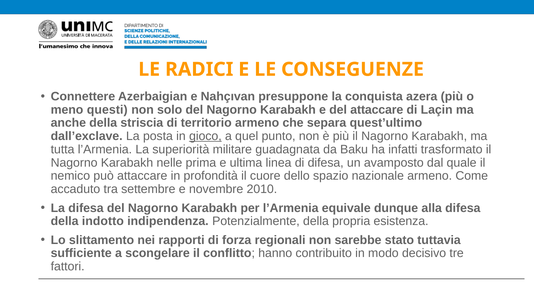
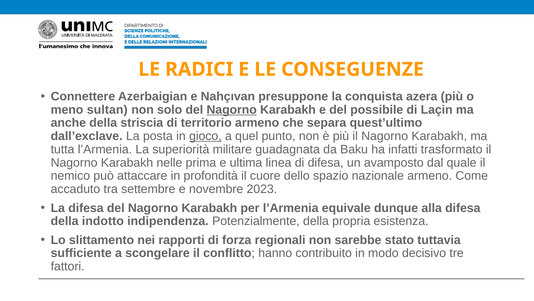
questi: questi -> sultan (107, 109)
Nagorno underline: none -> present (232, 109)
del attaccare: attaccare -> possibile (377, 109)
2010: 2010 -> 2023 (262, 189)
